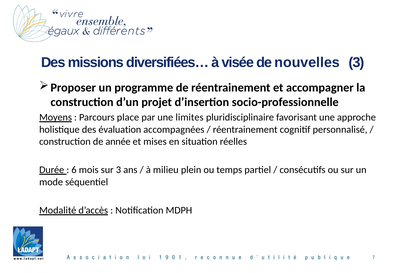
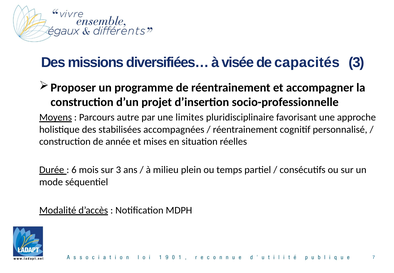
nouvelles: nouvelles -> capacités (307, 62)
place: place -> autre (128, 117)
évaluation: évaluation -> stabilisées (120, 129)
